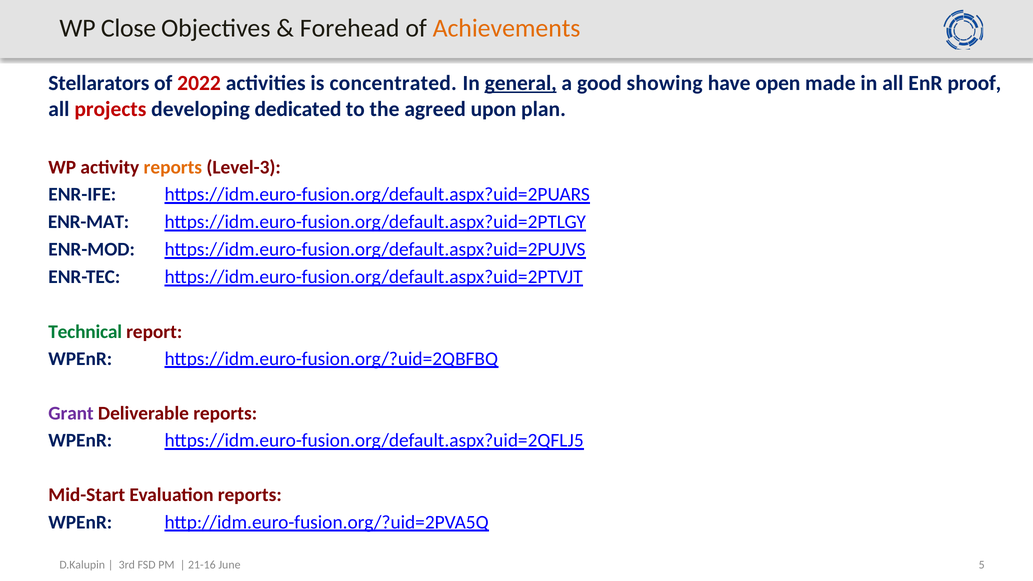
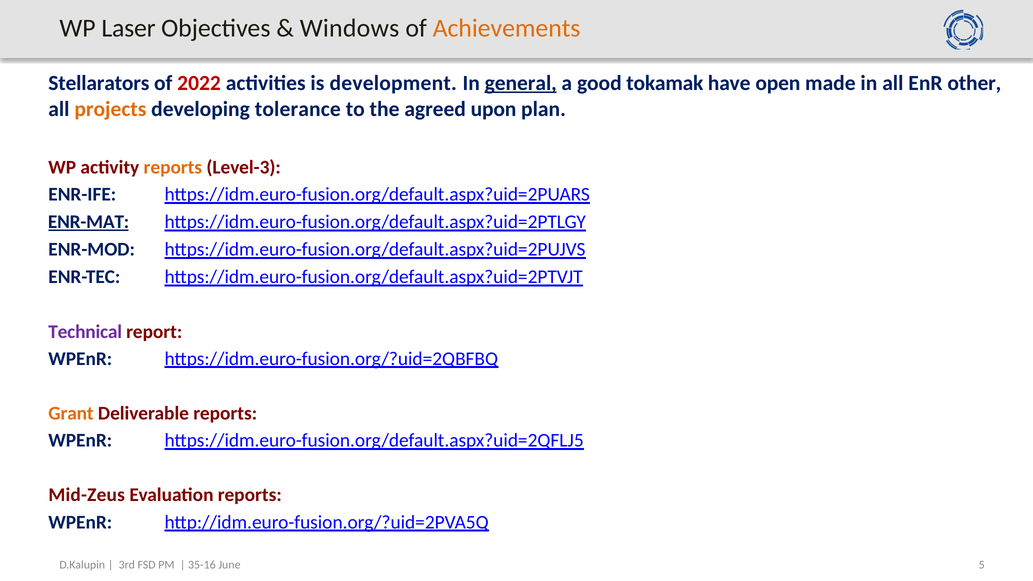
Close: Close -> Laser (129, 28)
Forehead: Forehead -> Windows (350, 28)
concentrated: concentrated -> development (393, 83)
showing: showing -> tokamak (665, 83)
proof: proof -> other (974, 83)
projects colour: red -> orange (110, 109)
dedicated: dedicated -> tolerance (298, 109)
ENR-MAT underline: none -> present (89, 222)
Technical colour: green -> purple (85, 332)
Grant colour: purple -> orange (71, 413)
Mid-Start: Mid-Start -> Mid-Zeus (87, 495)
21-16: 21-16 -> 35-16 (202, 565)
